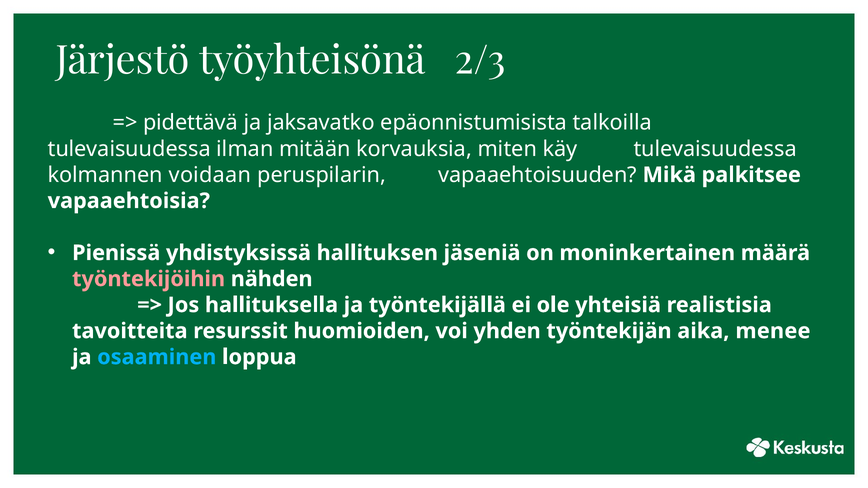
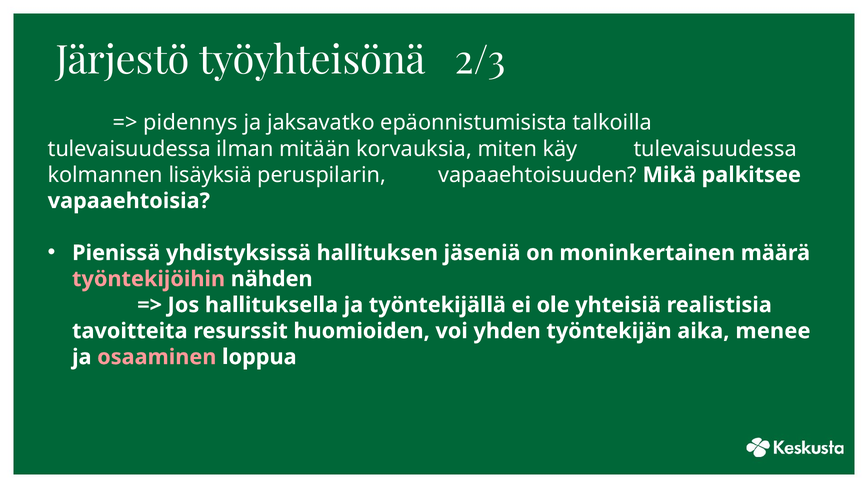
pidettävä: pidettävä -> pidennys (190, 123)
voidaan: voidaan -> lisäyksiä (210, 175)
osaaminen colour: light blue -> pink (157, 357)
